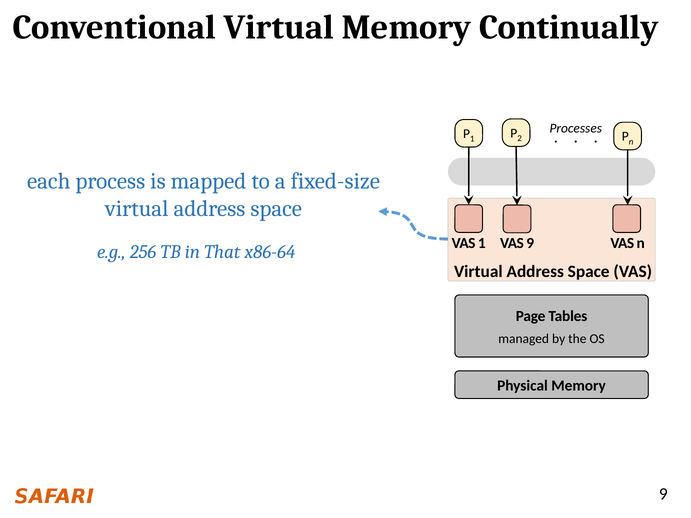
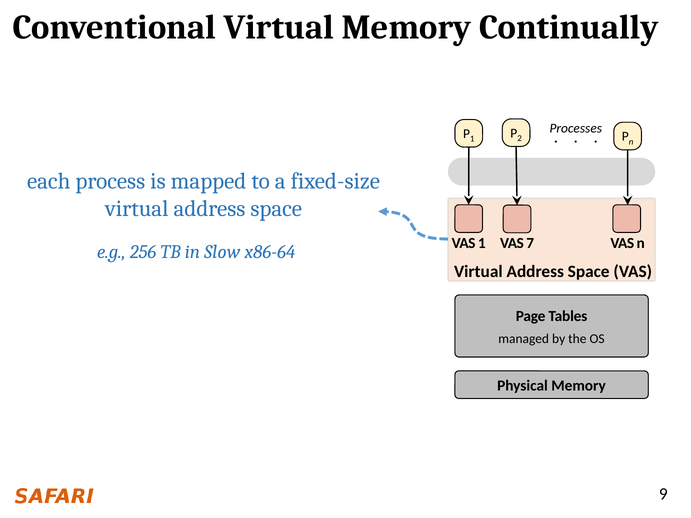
VAS 9: 9 -> 7 (530, 243)
That: That -> Slow (222, 252)
